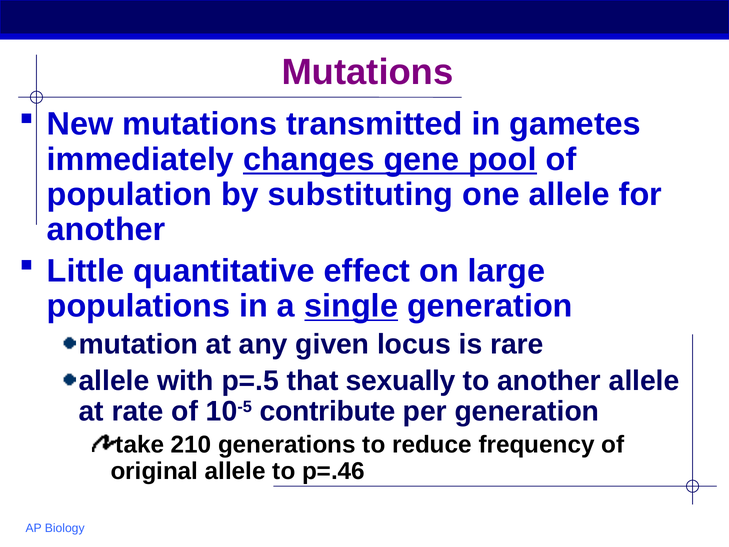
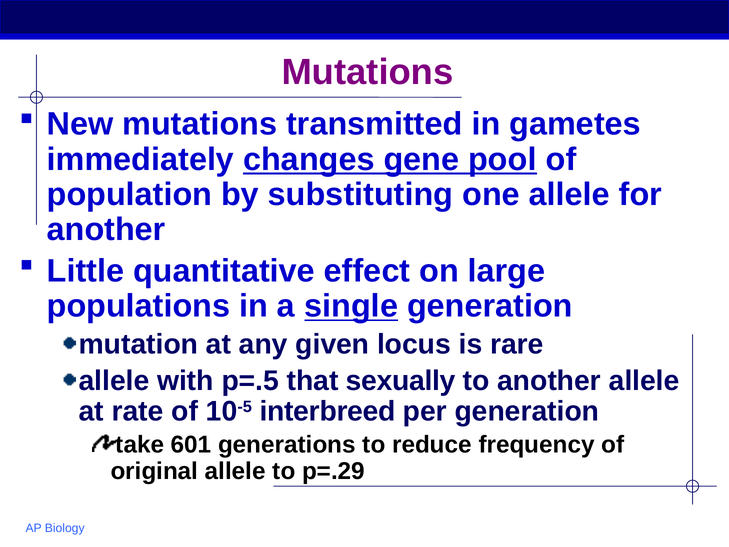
contribute: contribute -> interbreed (328, 411)
210: 210 -> 601 (191, 445)
p=.46: p=.46 -> p=.29 (333, 471)
